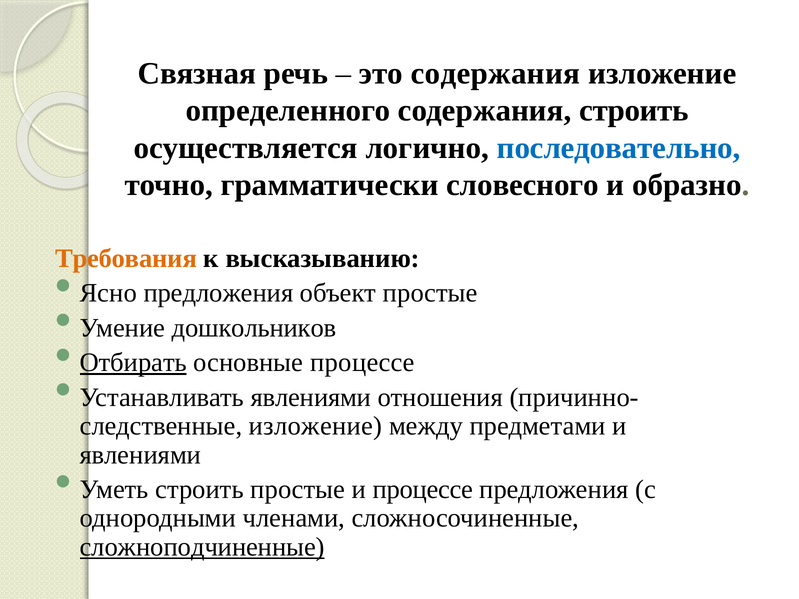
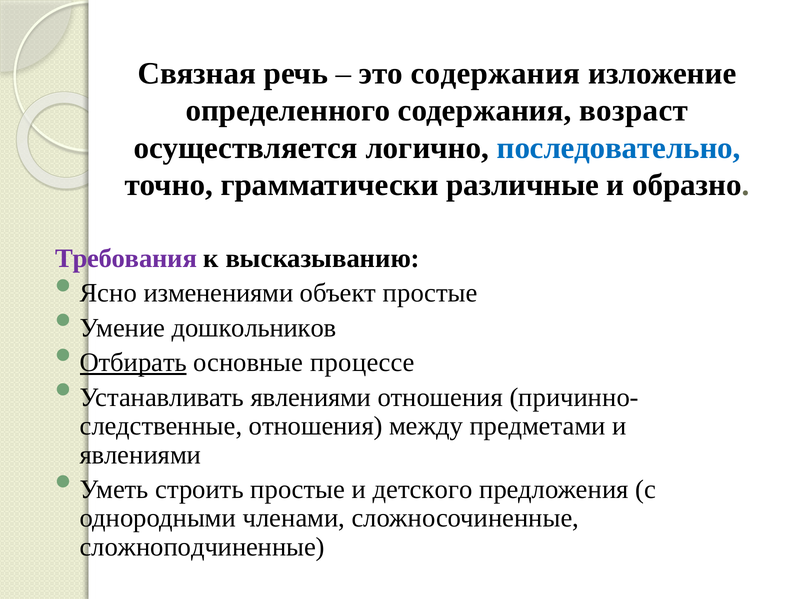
содержания строить: строить -> возраст (634, 111)
словесного: словесного -> различные (523, 185)
Требования colour: orange -> purple (126, 258)
Ясно предложения: предложения -> изменениями (218, 293)
изложение: изложение -> отношения (316, 426)
и процессе: процессе -> детского (423, 490)
сложноподчиненные underline: present -> none (202, 547)
